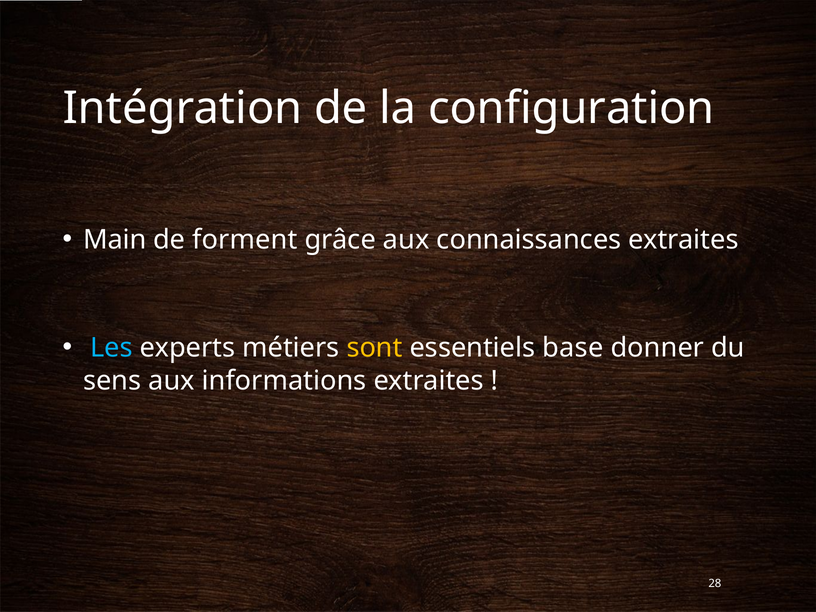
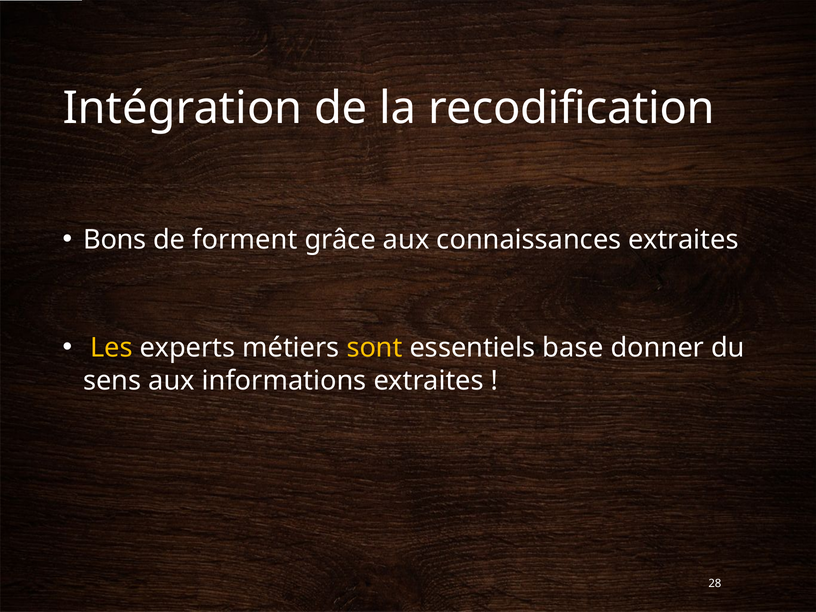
configuration: configuration -> recodification (571, 108)
Main: Main -> Bons (115, 240)
Les colour: light blue -> yellow (112, 348)
